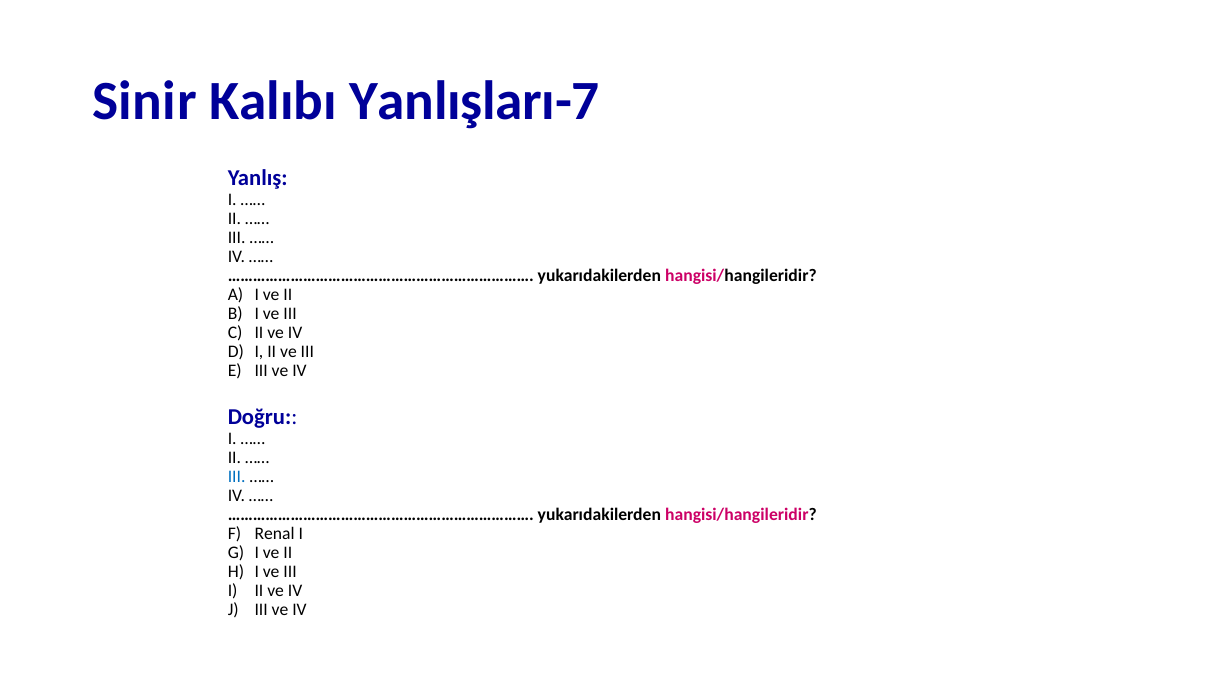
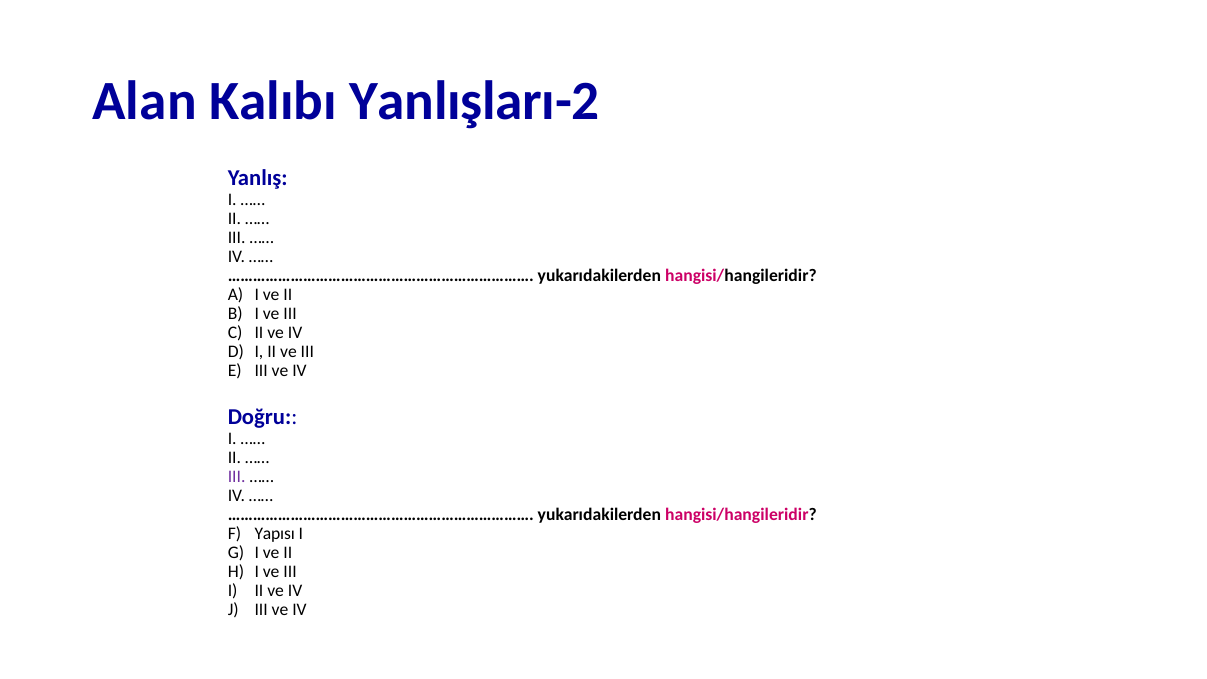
Sinir: Sinir -> Alan (144, 101)
Yanlışları-7: Yanlışları-7 -> Yanlışları-2 (475, 101)
III colour: blue -> purple (237, 477)
Renal: Renal -> Yapısı (275, 534)
